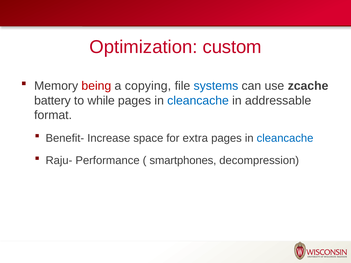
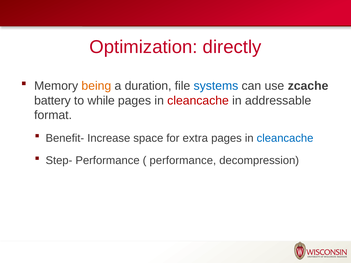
custom: custom -> directly (232, 47)
being colour: red -> orange (96, 86)
copying: copying -> duration (148, 86)
cleancache colour: blue -> red (198, 101)
Raju-: Raju- -> Step- (59, 161)
smartphones: smartphones -> performance (183, 161)
